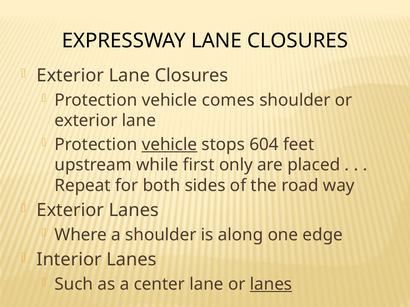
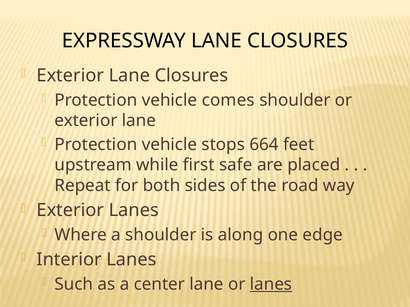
vehicle underline: present -> none (169, 145)
604: 604 -> 664 (264, 145)
only: only -> safe (236, 165)
